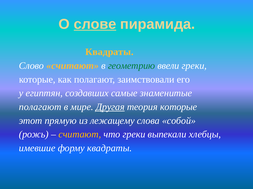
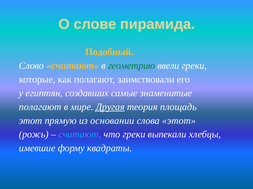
слове underline: present -> none (95, 24)
Квадраты: Квадраты -> Подобный (109, 52)
теория которые: которые -> площадь (178, 107)
лежащему: лежащему -> основании (112, 121)
слова собой: собой -> этот (179, 121)
считают colour: yellow -> light blue (80, 135)
